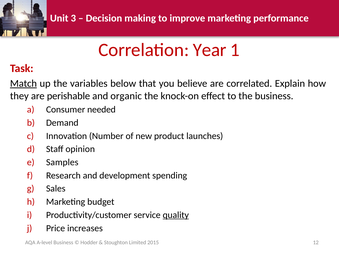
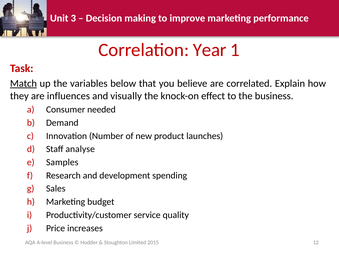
perishable: perishable -> influences (68, 96)
organic: organic -> visually (126, 96)
opinion: opinion -> analyse (80, 149)
quality underline: present -> none (176, 215)
